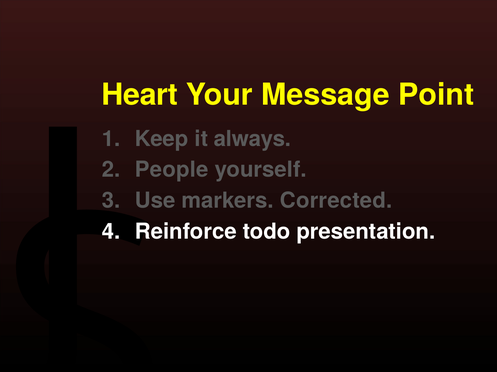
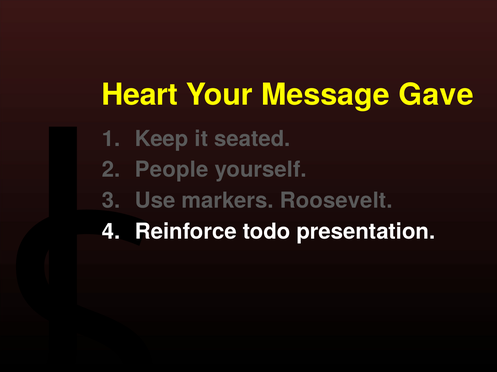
Point: Point -> Gave (436, 95)
always: always -> seated (252, 139)
Corrected: Corrected -> Roosevelt (336, 201)
